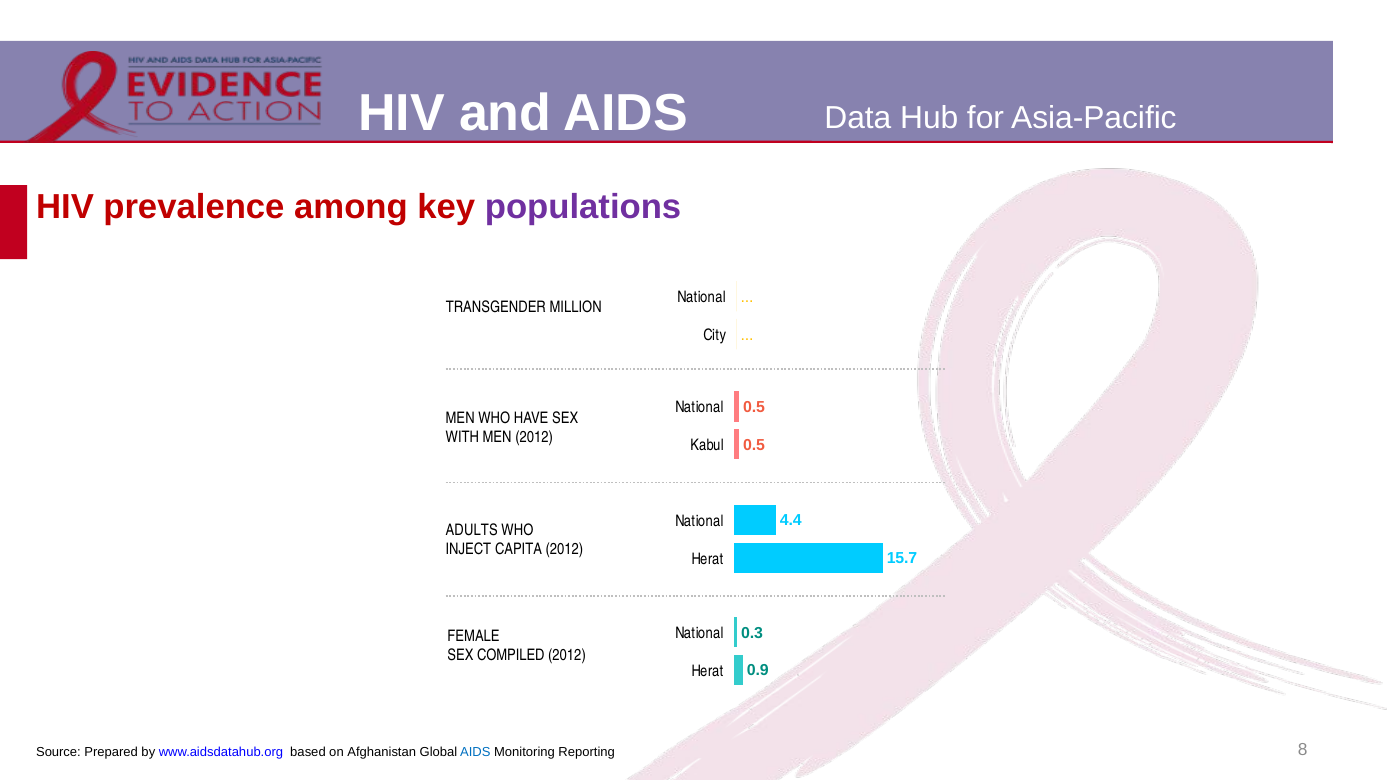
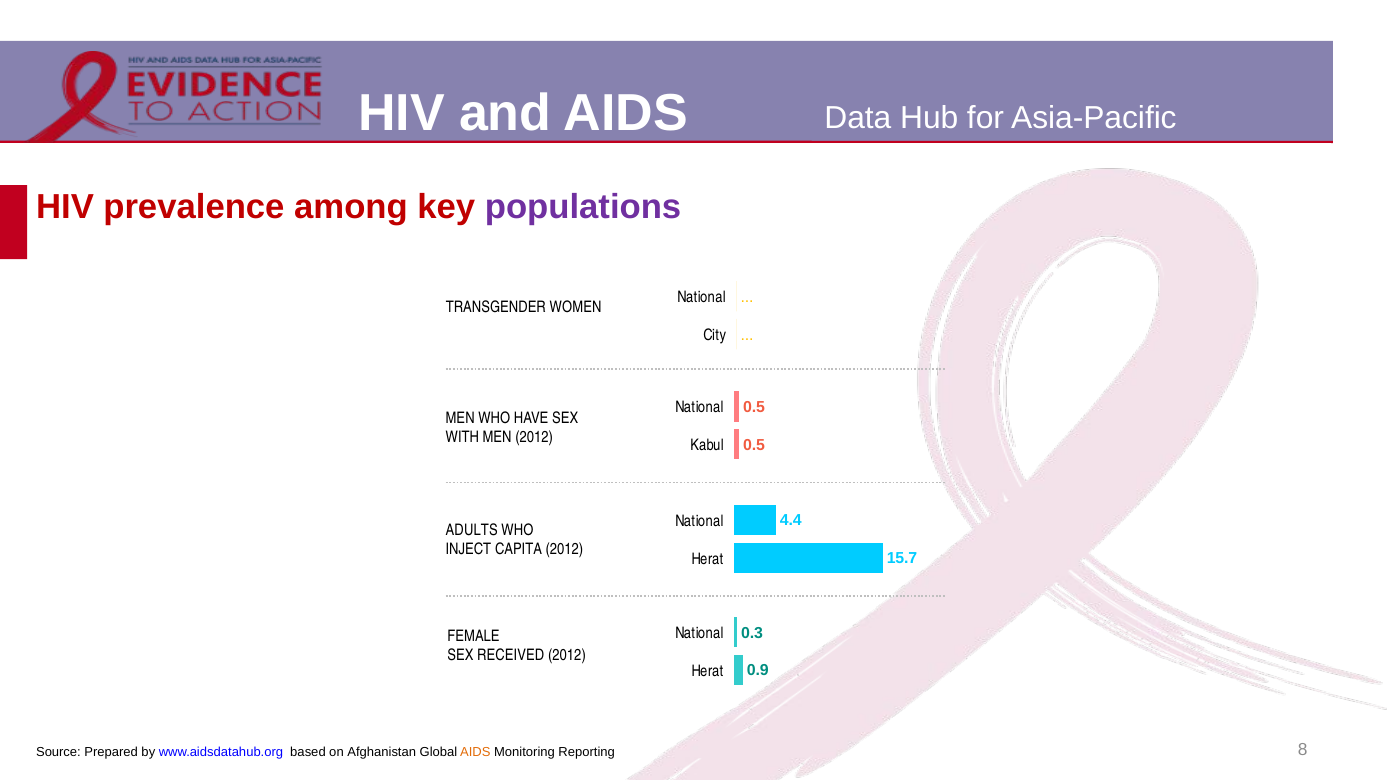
MILLION: MILLION -> WOMEN (576, 307)
COMPILED: COMPILED -> RECEIVED (511, 656)
AIDS colour: blue -> orange (475, 752)
